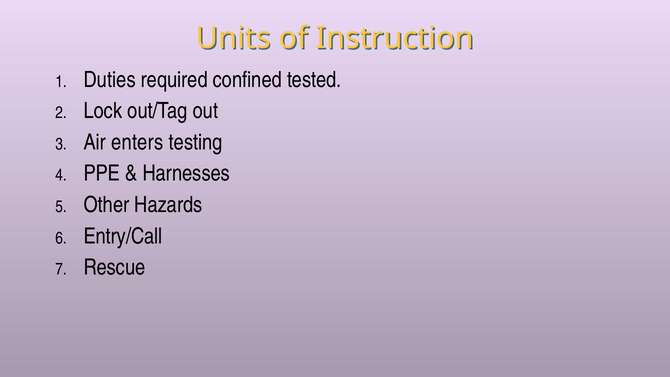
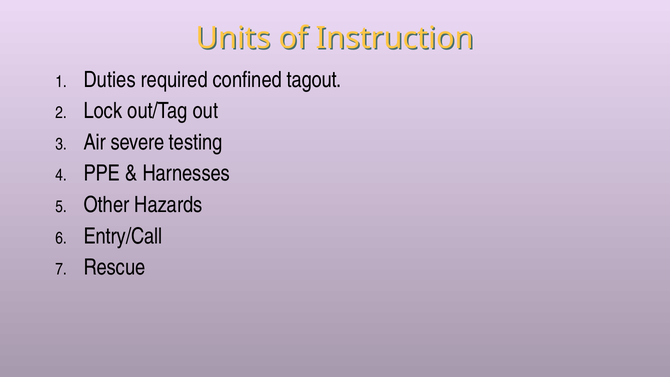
tested: tested -> tagout (314, 80)
enters: enters -> severe (138, 142)
